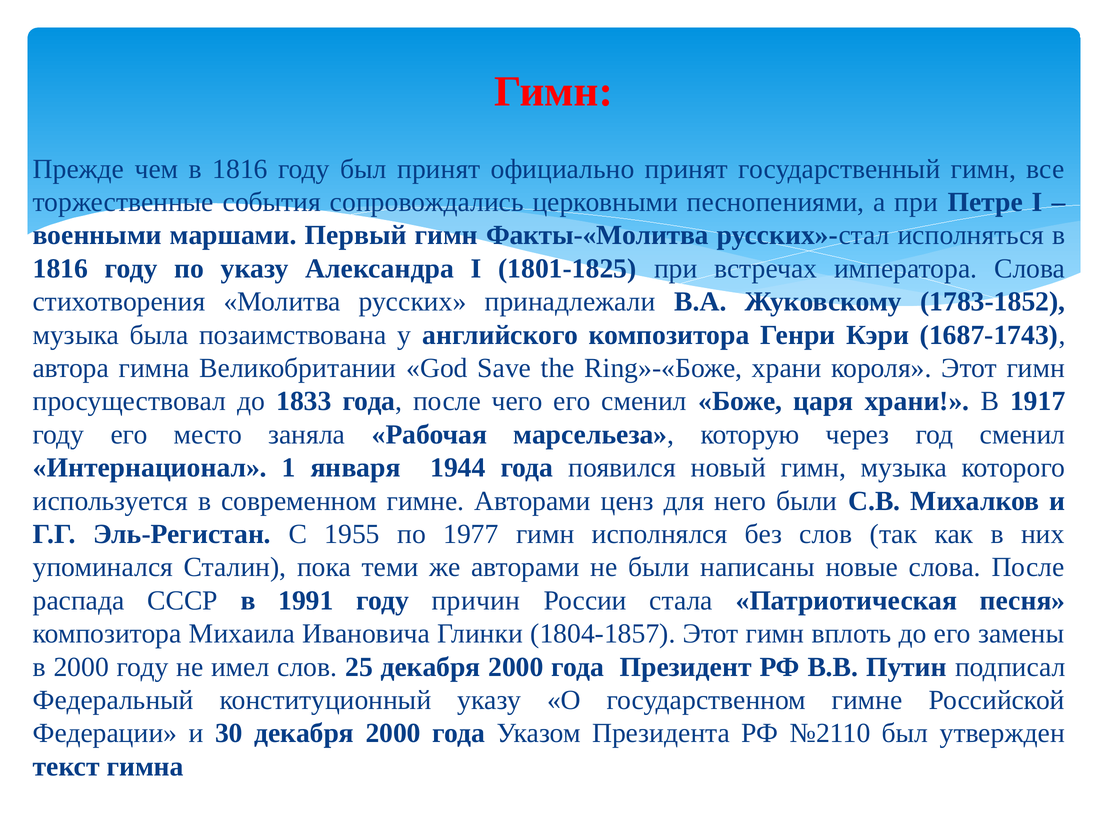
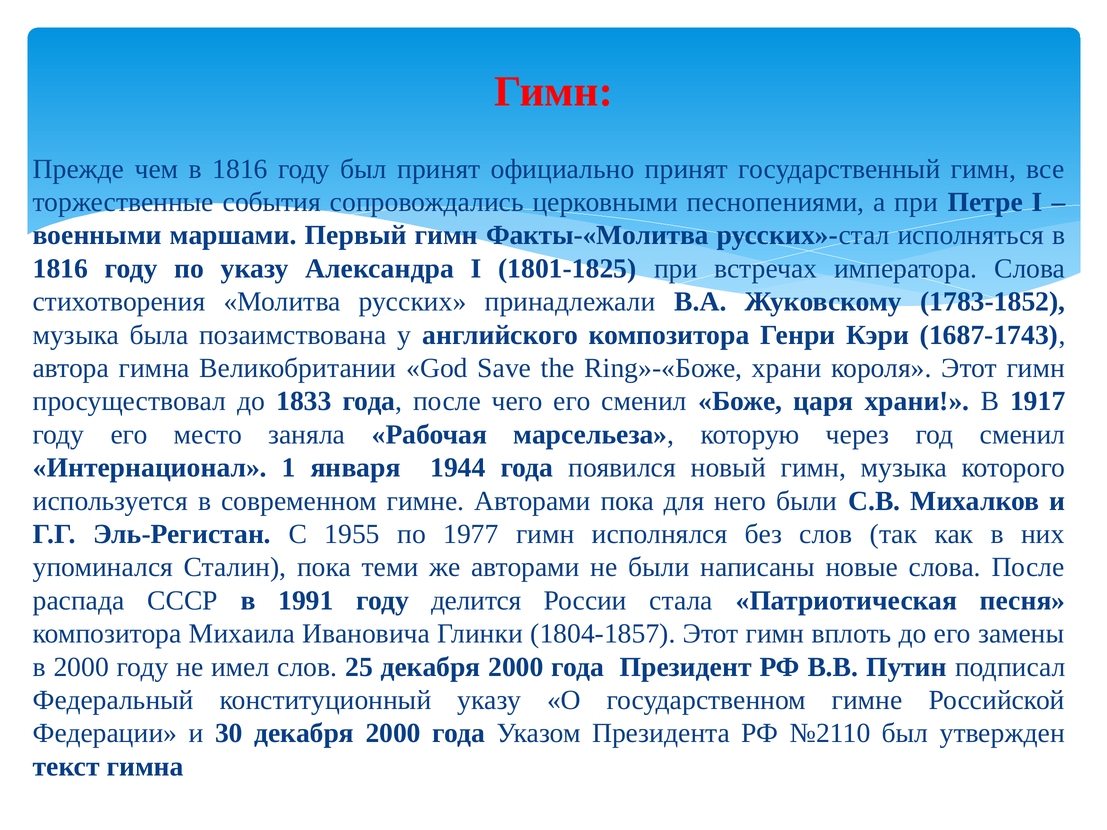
Авторами ценз: ценз -> пока (627, 501)
причин: причин -> делится (476, 601)
